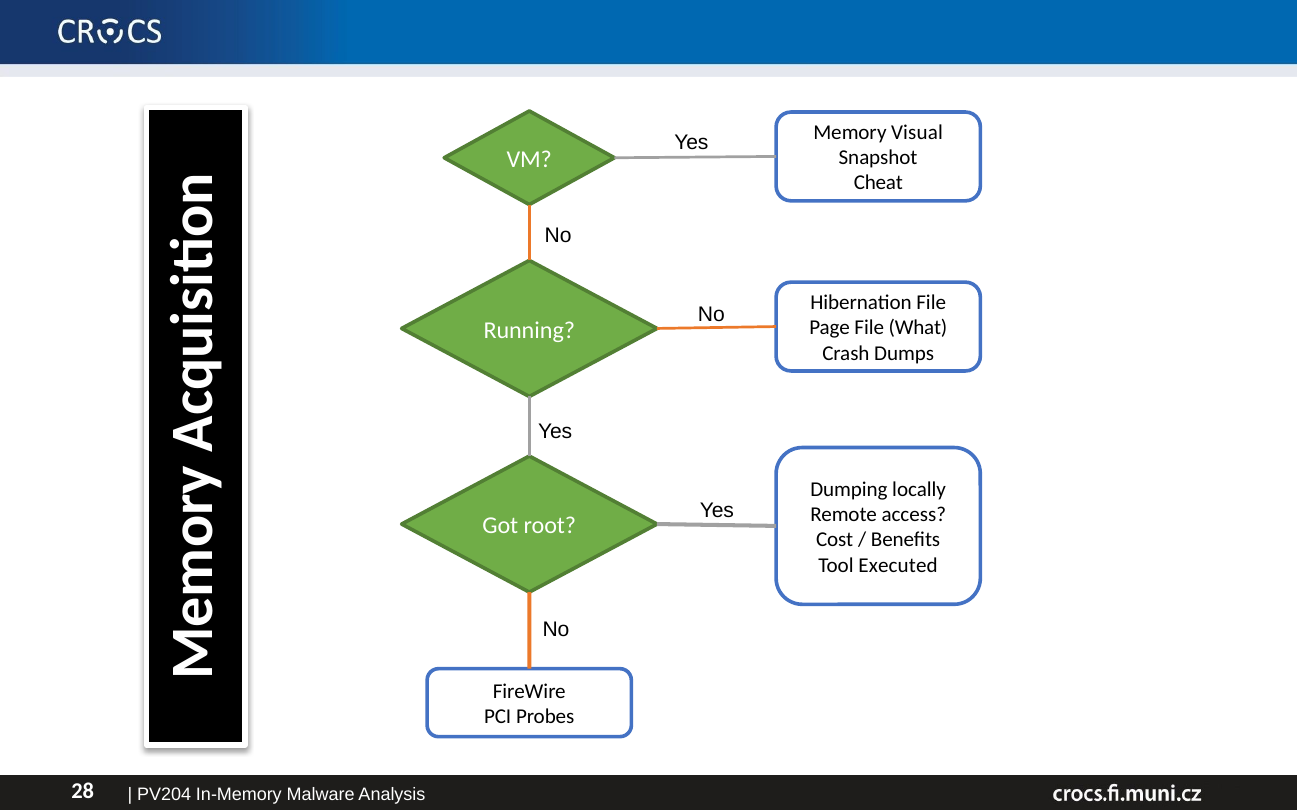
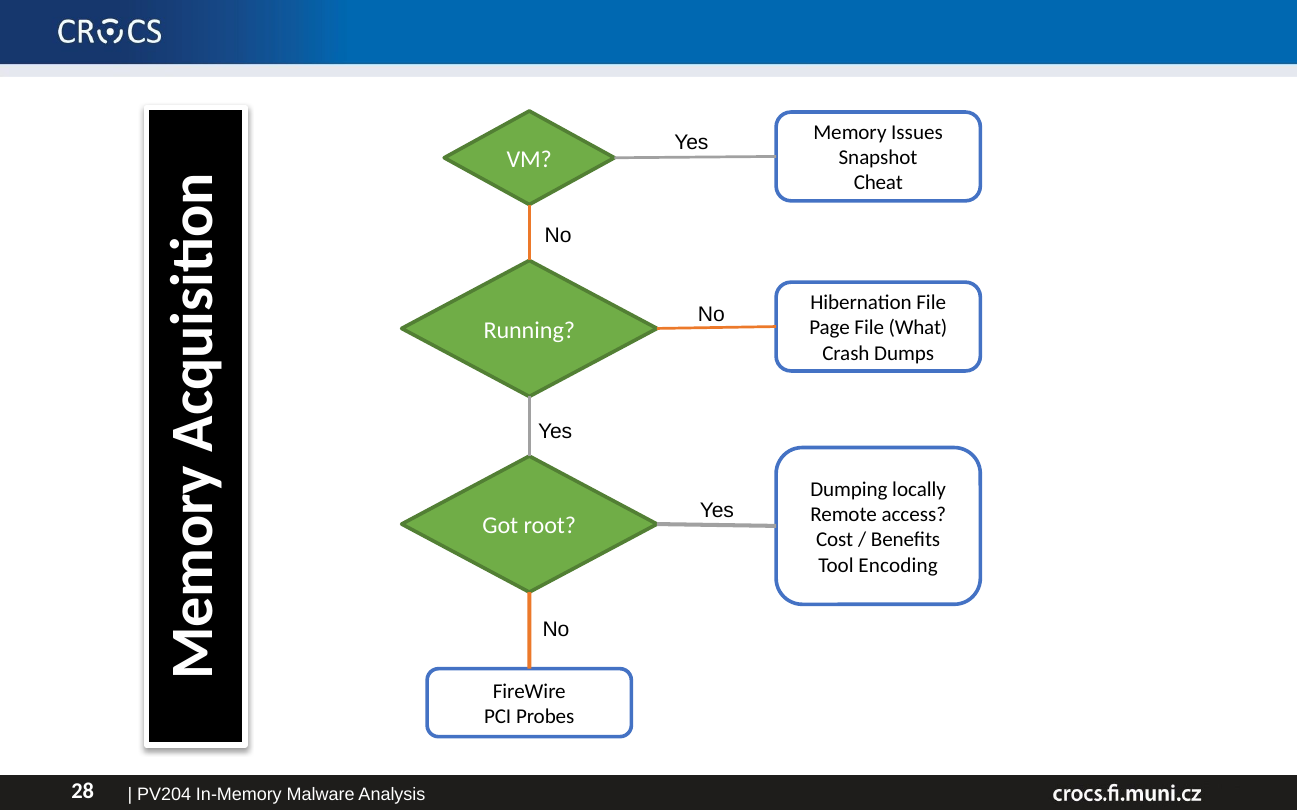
Visual: Visual -> Issues (917, 133)
Executed: Executed -> Encoding (898, 566)
